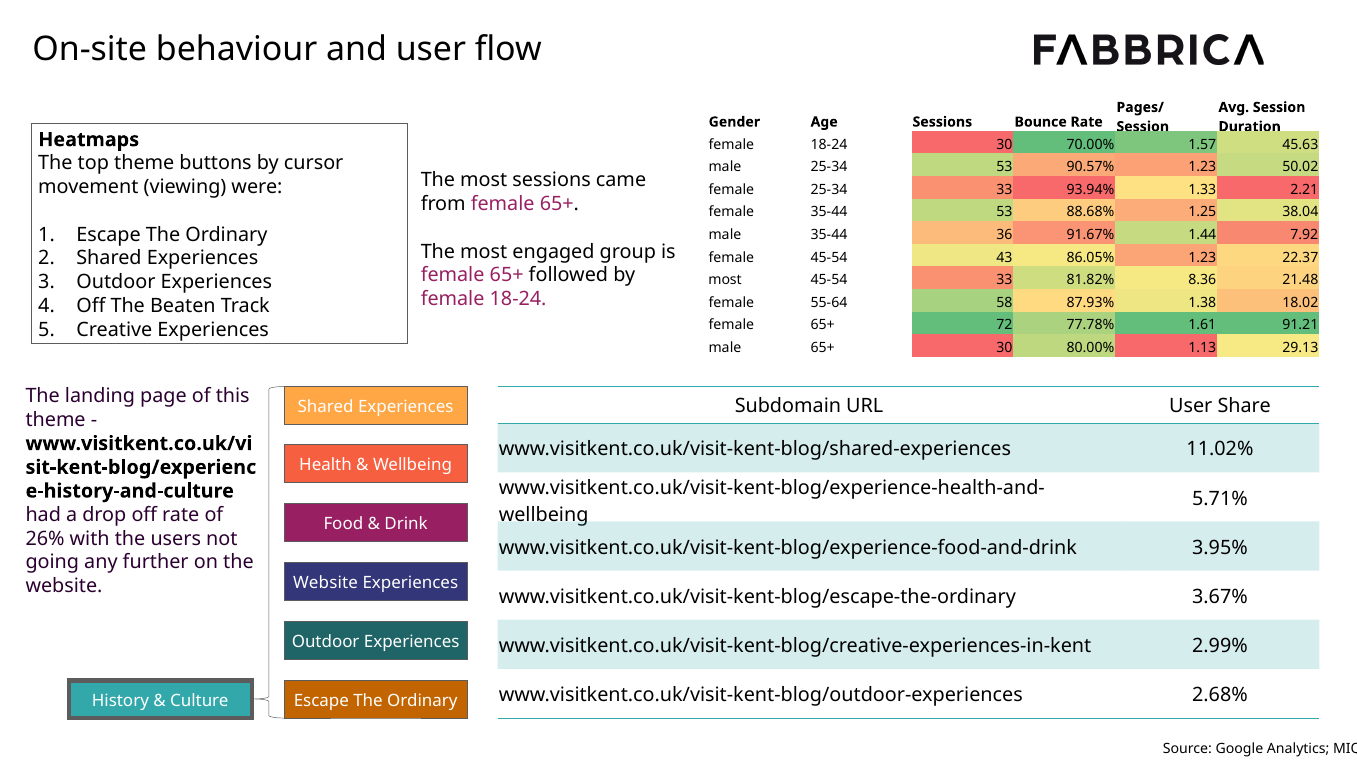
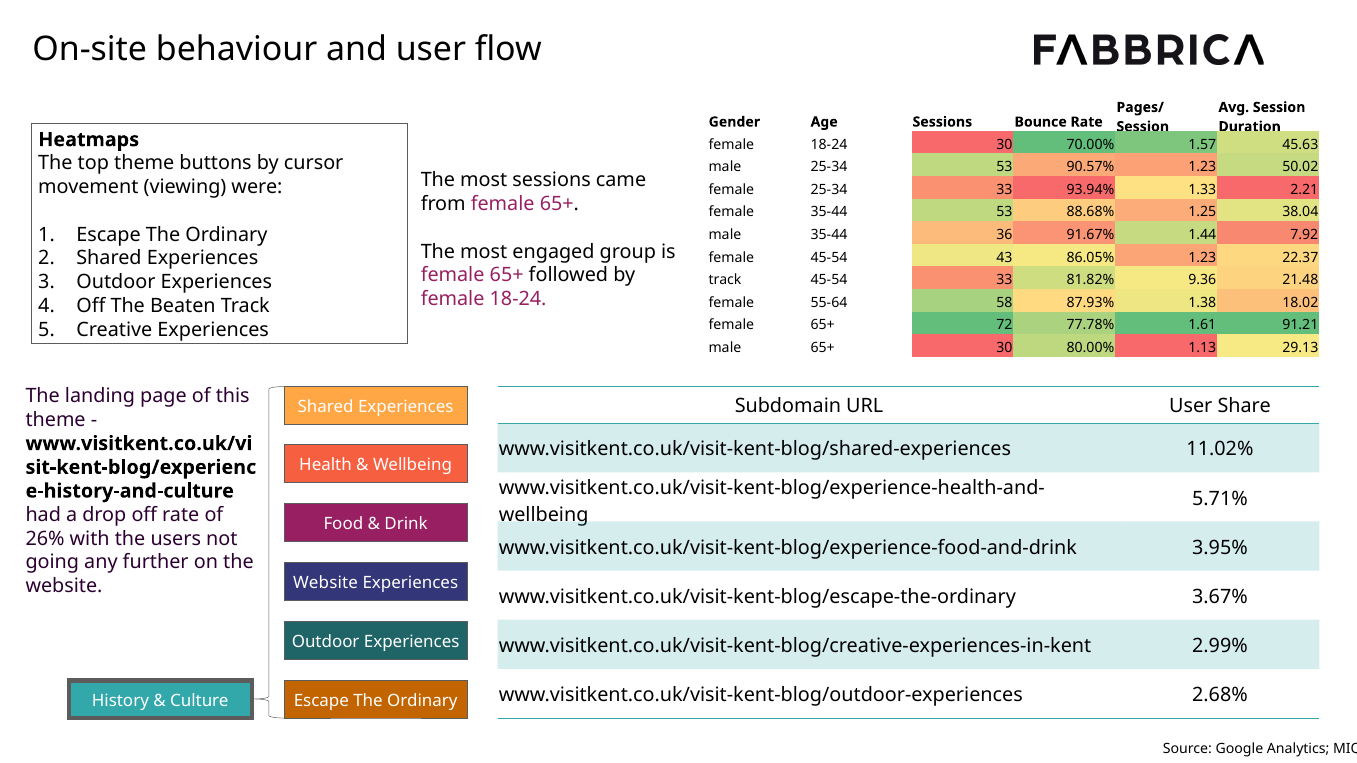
most: most -> track (725, 280)
8.36: 8.36 -> 9.36 (1202, 280)
